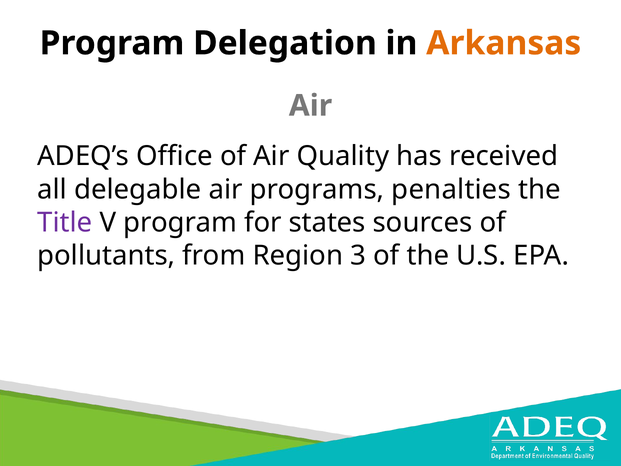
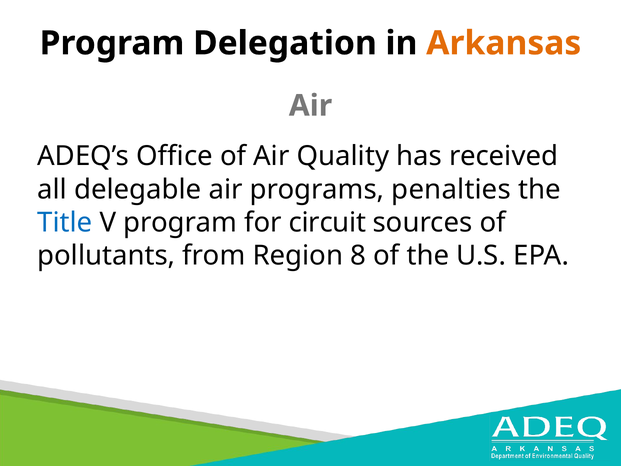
Title colour: purple -> blue (65, 222)
states: states -> circuit (327, 222)
3: 3 -> 8 (358, 256)
